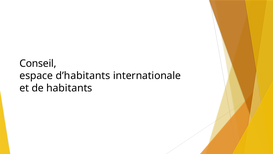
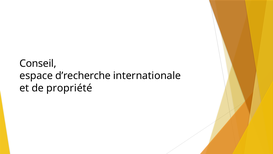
d’habitants: d’habitants -> d’recherche (83, 76)
habitants: habitants -> propriété (69, 88)
